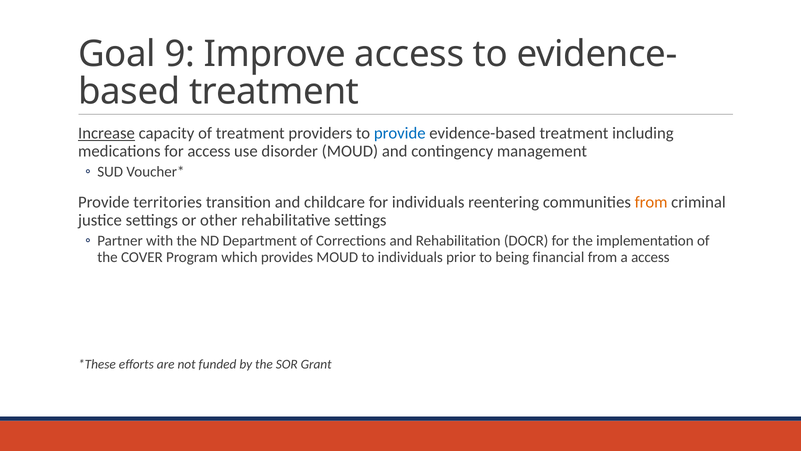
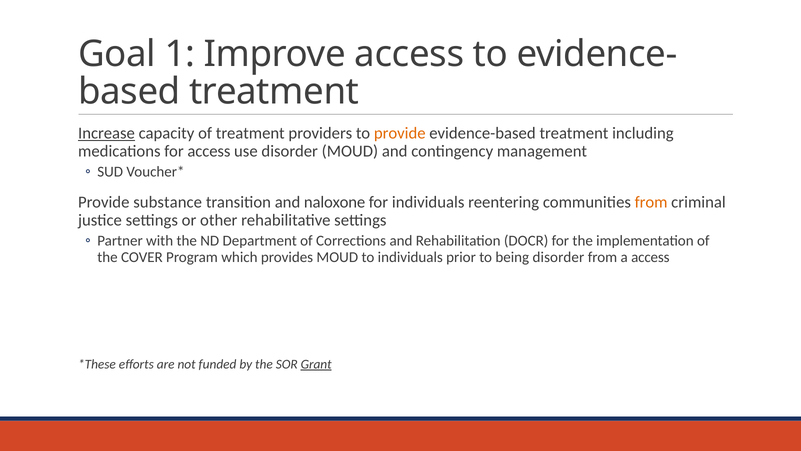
9: 9 -> 1 (180, 54)
provide colour: blue -> orange (400, 133)
territories: territories -> substance (168, 202)
childcare: childcare -> naloxone (335, 202)
being financial: financial -> disorder (558, 257)
Grant underline: none -> present (316, 364)
